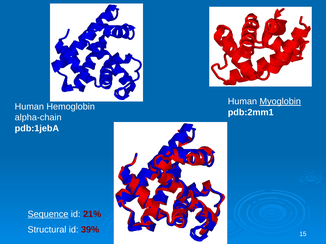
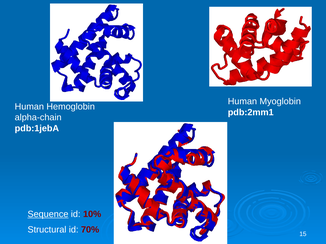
Myoglobin underline: present -> none (280, 102)
21%: 21% -> 10% (92, 215)
39%: 39% -> 70% (90, 230)
